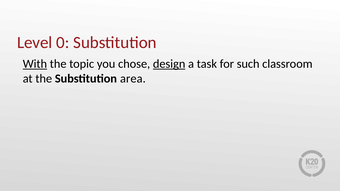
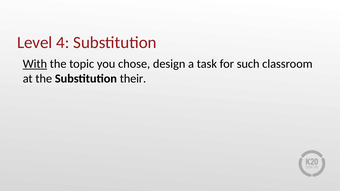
0: 0 -> 4 (63, 42)
design underline: present -> none (169, 64)
area: area -> their (133, 79)
